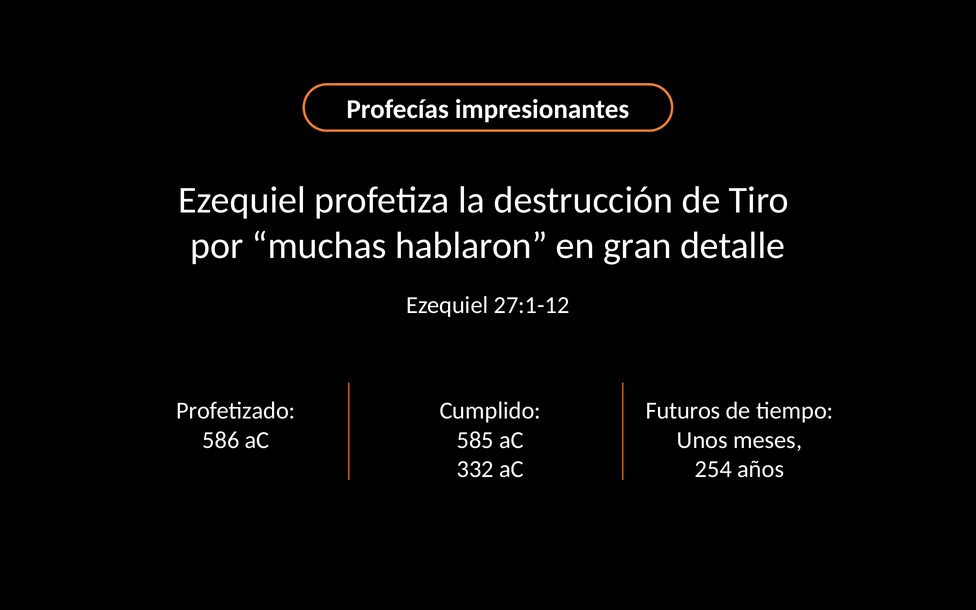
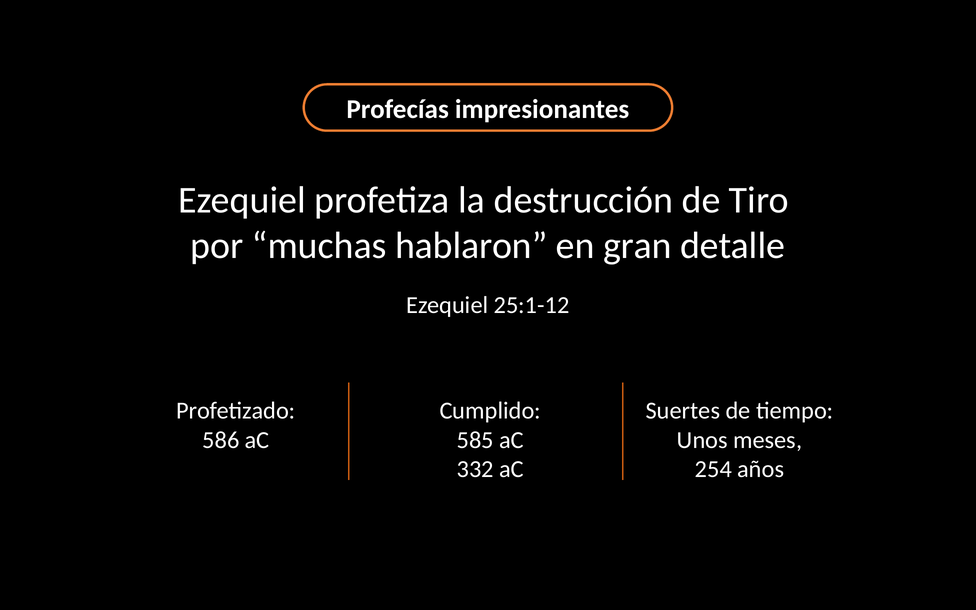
27:1-12: 27:1-12 -> 25:1-12 (532, 305)
Futuros: Futuros -> Suertes (683, 411)
